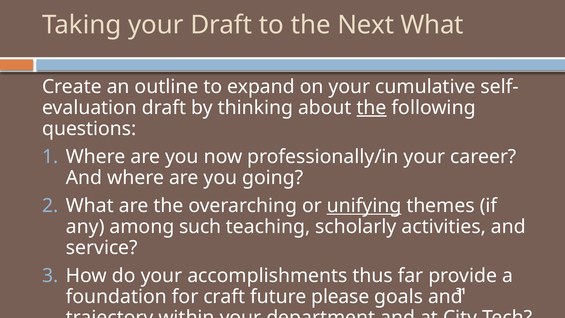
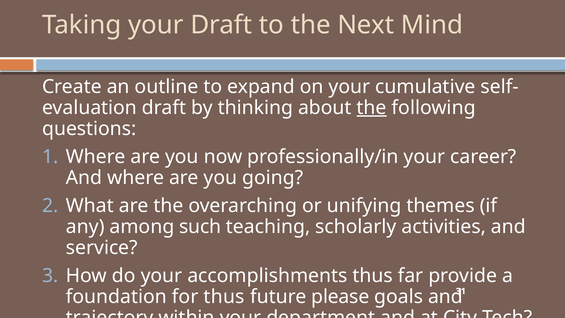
Next What: What -> Mind (432, 25)
unifying underline: present -> none (364, 206)
for craft: craft -> thus (224, 297)
